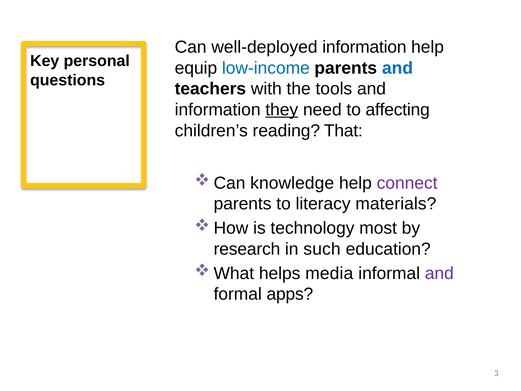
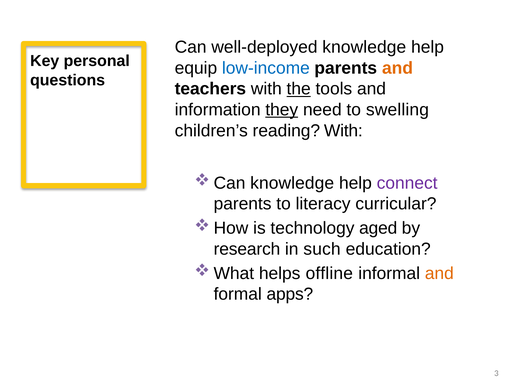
well-deployed information: information -> knowledge (364, 47)
and colour: blue -> orange (398, 68)
the underline: none -> present (299, 89)
affecting: affecting -> swelling (397, 110)
reading That: That -> With (343, 131)
materials: materials -> curricular (396, 204)
most: most -> aged (378, 228)
media: media -> offline (329, 273)
and colour: purple -> orange (439, 273)
